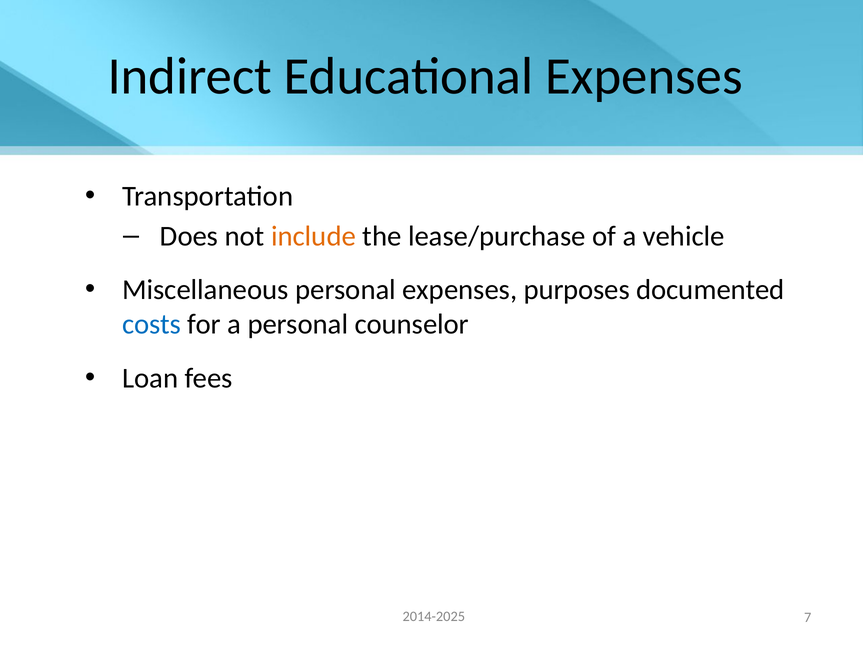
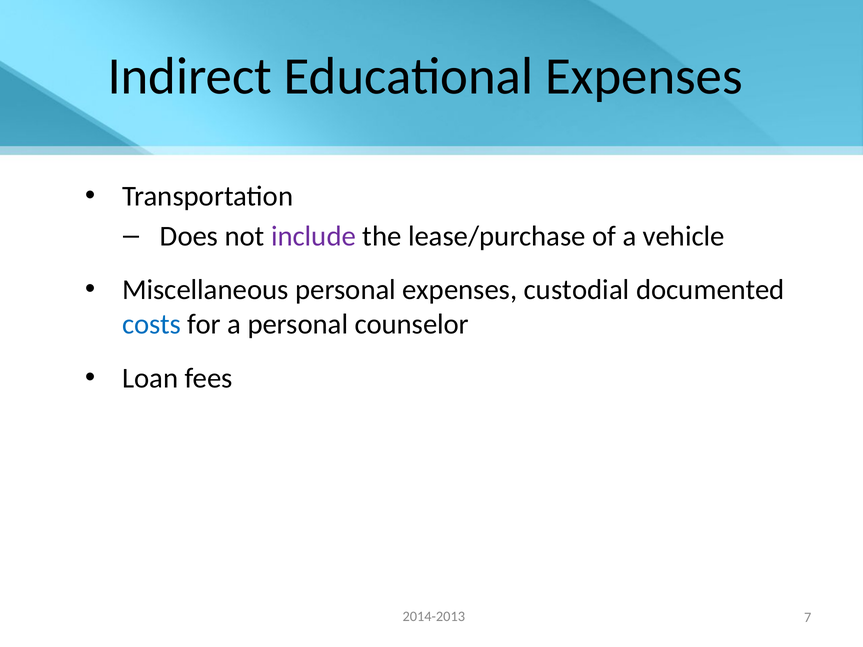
include colour: orange -> purple (314, 236)
purposes: purposes -> custodial (577, 290)
2014-2025: 2014-2025 -> 2014-2013 (434, 617)
